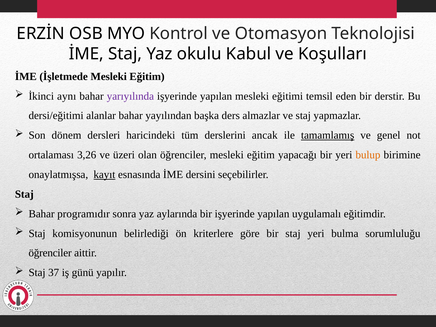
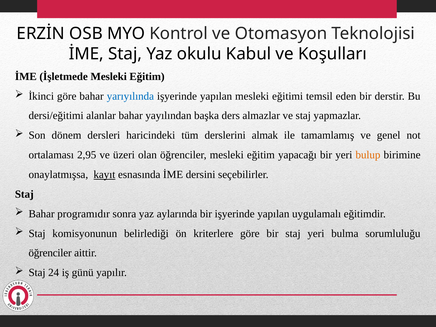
İkinci aynı: aynı -> göre (67, 96)
yarıyılında colour: purple -> blue (130, 96)
ancak: ancak -> almak (265, 135)
tamamlamış underline: present -> none (328, 135)
3,26: 3,26 -> 2,95 (87, 155)
37: 37 -> 24 (54, 273)
